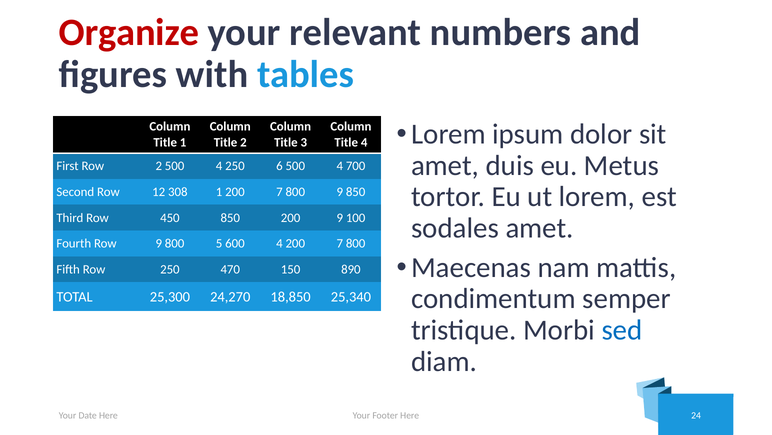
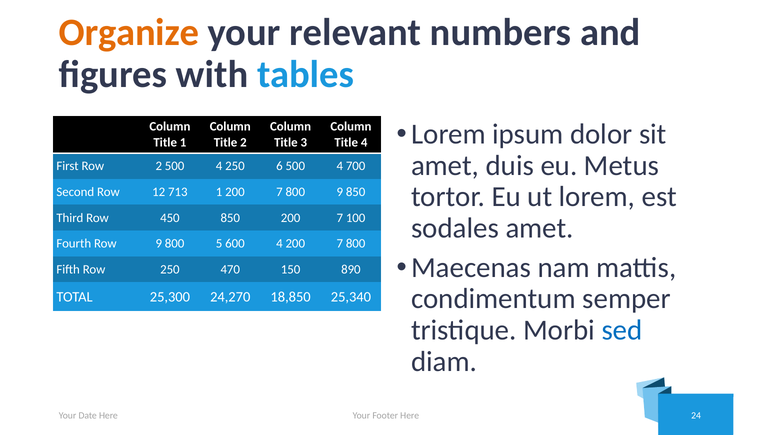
Organize colour: red -> orange (129, 33)
308: 308 -> 713 (178, 192)
850 200 9: 9 -> 7 (340, 217)
